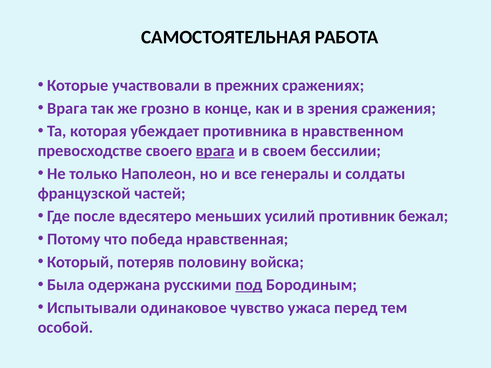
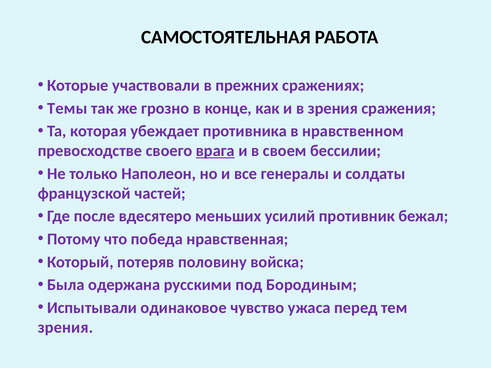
Врага: Врага -> Темы (67, 108)
под underline: present -> none (249, 285)
особой: особой -> зрения (65, 328)
